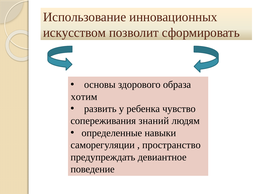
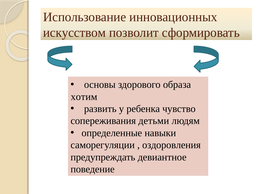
знаний: знаний -> детьми (154, 121)
пространство: пространство -> оздоровления (171, 145)
